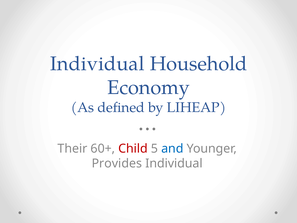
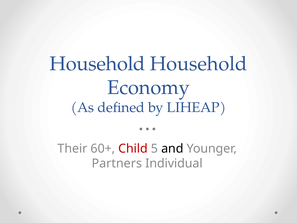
Individual: Individual -> Household (97, 64)
and colour: blue -> black (172, 148)
Provides: Provides -> Partners (117, 163)
